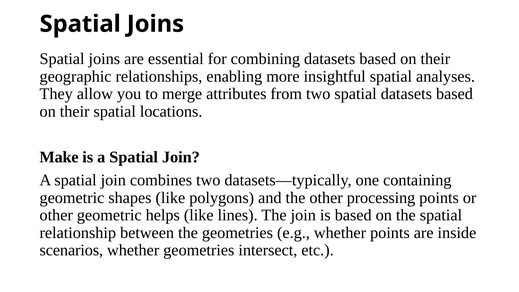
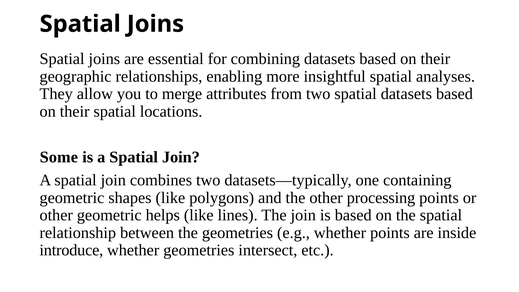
Make: Make -> Some (59, 157)
scenarios: scenarios -> introduce (71, 250)
